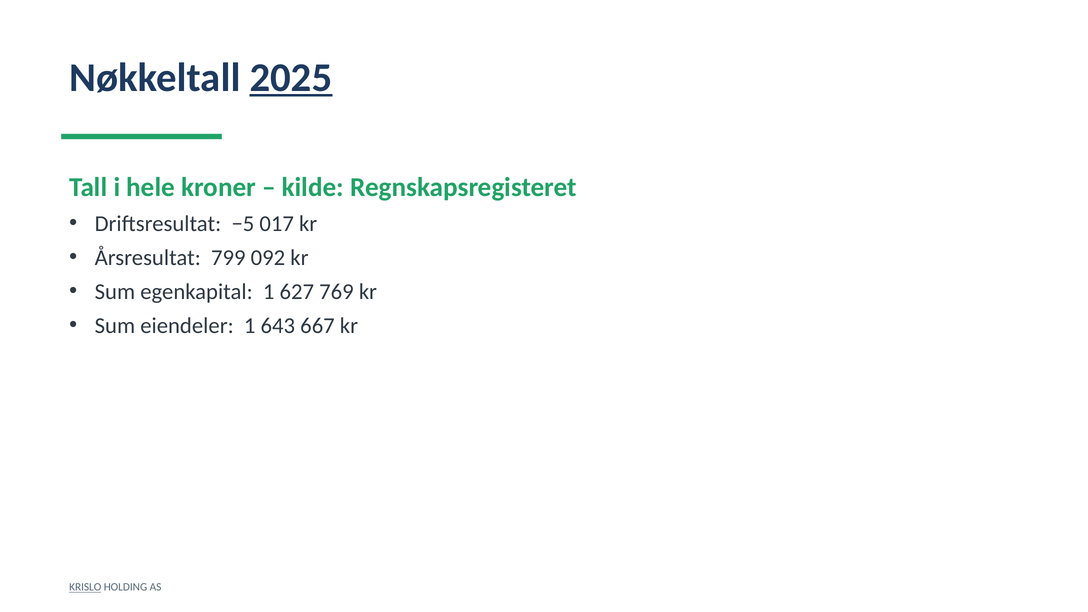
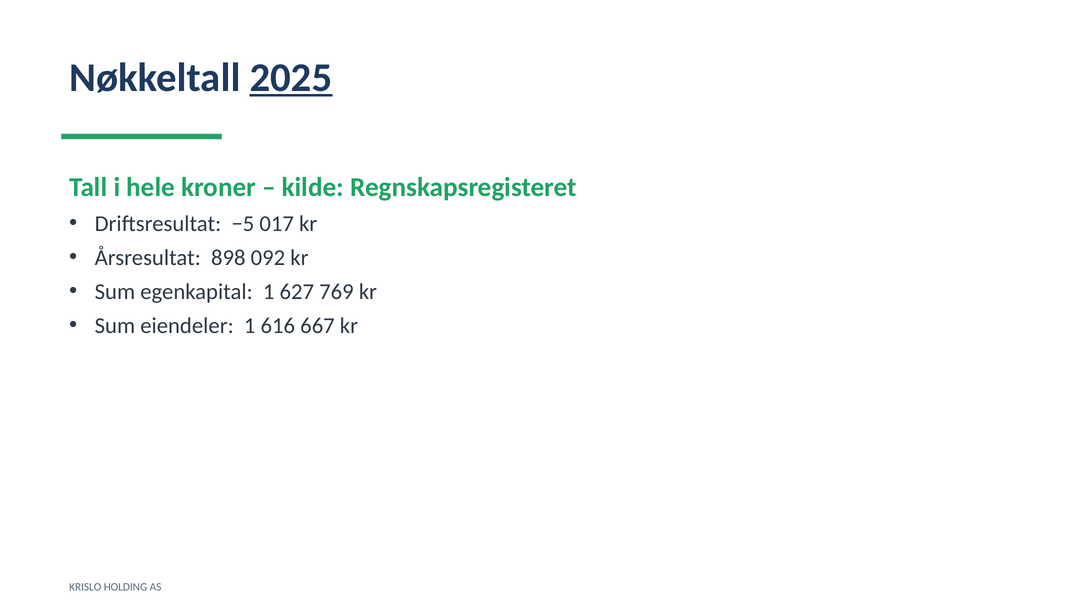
799: 799 -> 898 (228, 258)
643: 643 -> 616 (278, 326)
KRISLO underline: present -> none (85, 587)
